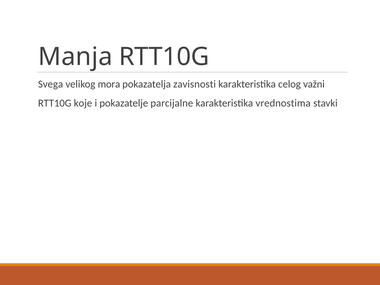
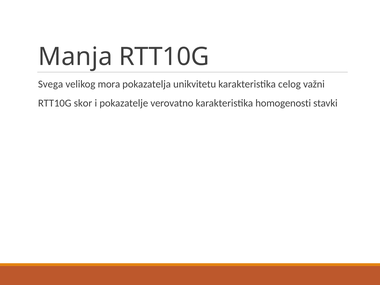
zavisnosti: zavisnosti -> unikvitetu (195, 84)
koje: koje -> skor (83, 103)
parcijalne: parcijalne -> verovatno (172, 103)
vrednostima: vrednostima -> homogenosti (283, 103)
